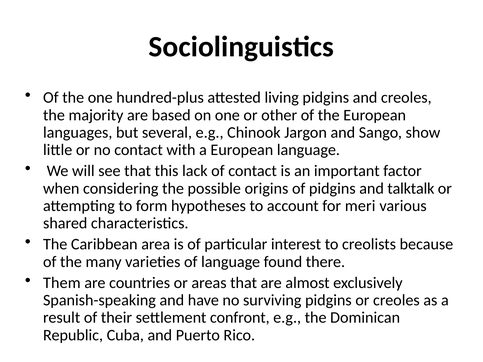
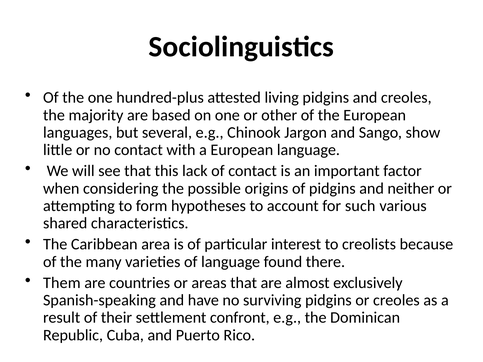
talktalk: talktalk -> neither (411, 188)
meri: meri -> such (360, 206)
